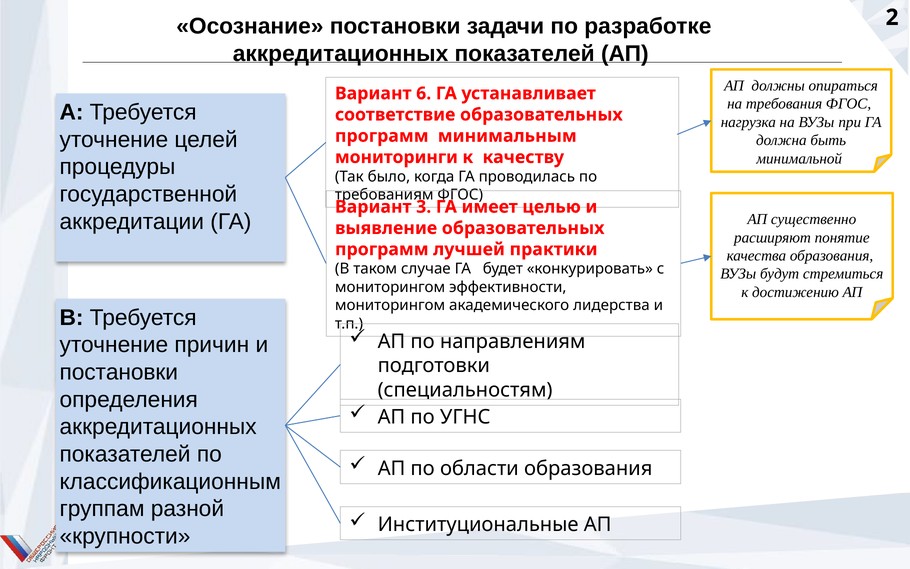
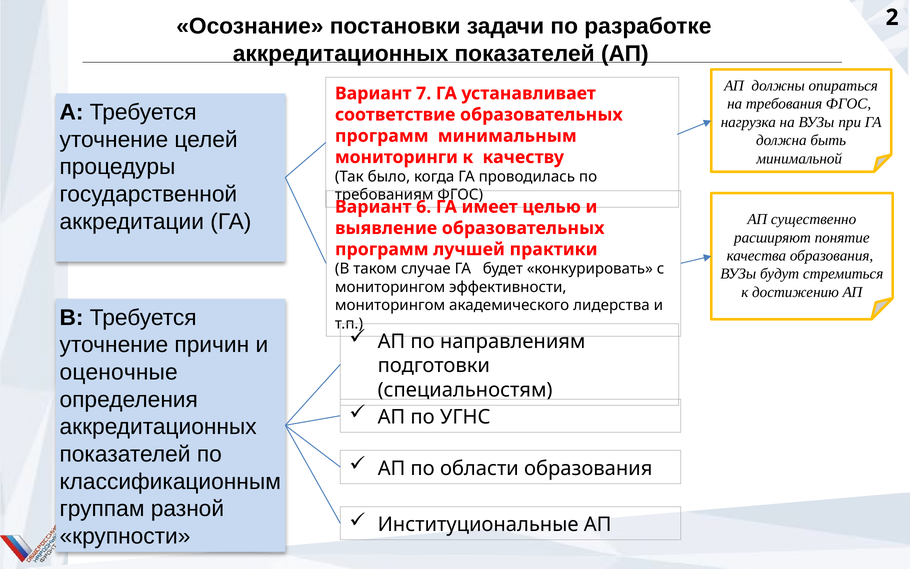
6: 6 -> 7 (424, 93)
3: 3 -> 6 (424, 207)
постановки: постановки -> оценочные (119, 372)
